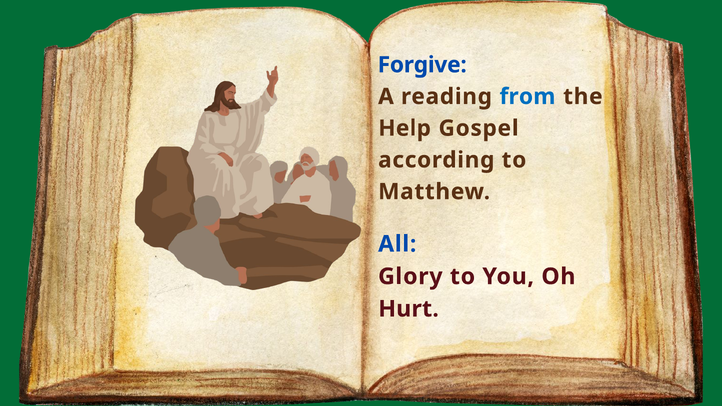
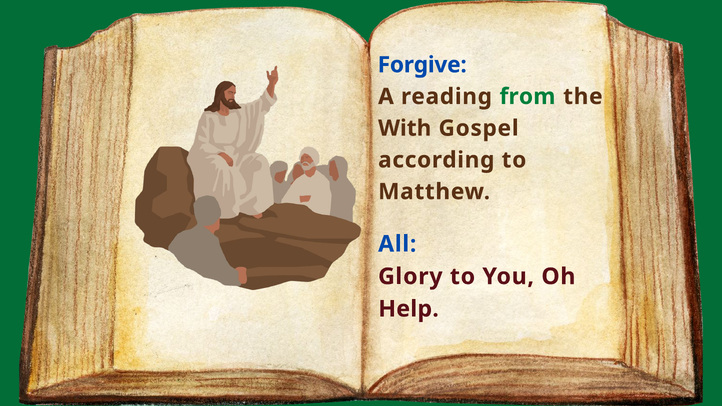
from colour: blue -> green (527, 97)
Help: Help -> With (405, 128)
Hurt: Hurt -> Help (409, 309)
